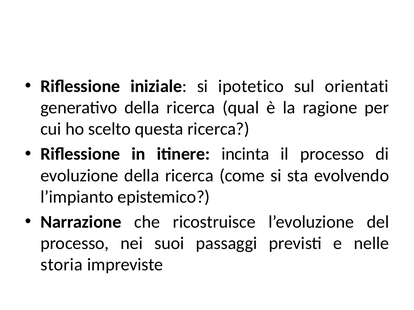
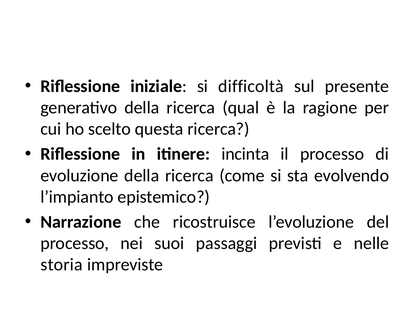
ipotetico: ipotetico -> difficoltà (251, 86)
orientati: orientati -> presente (357, 86)
